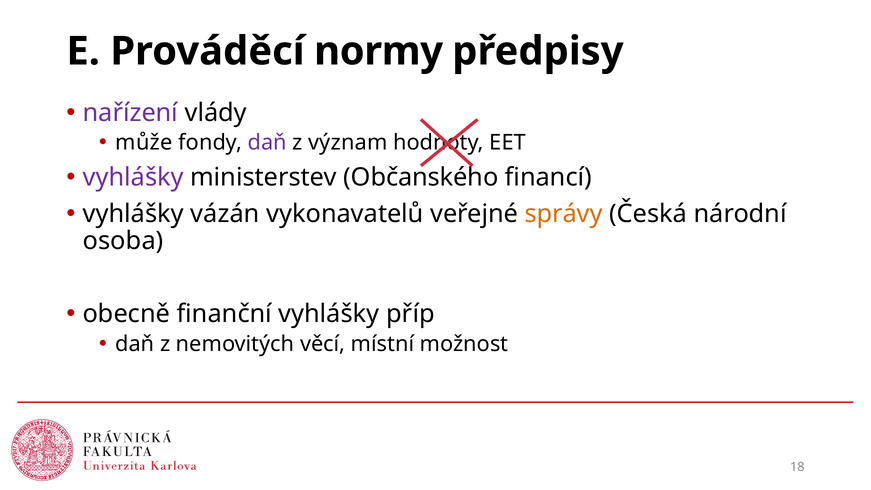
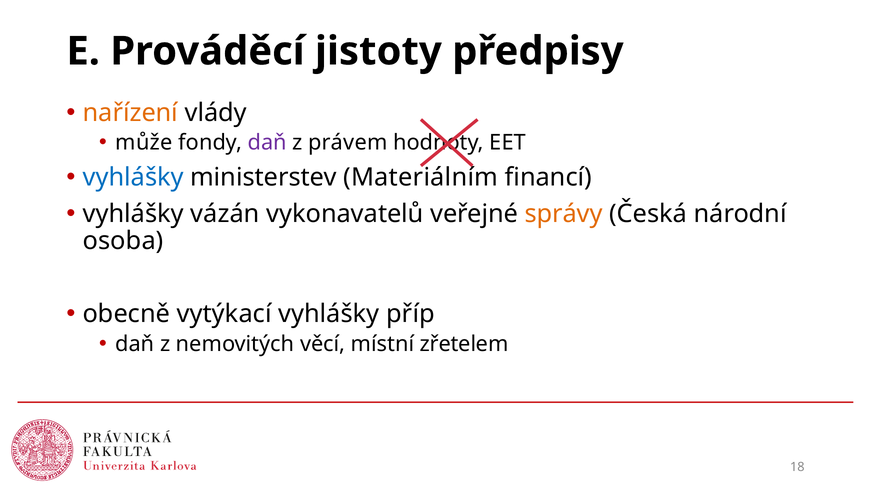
normy: normy -> jistoty (378, 51)
nařízení colour: purple -> orange (130, 113)
význam: význam -> právem (348, 143)
vyhlášky colour: purple -> blue (133, 177)
Občanského: Občanského -> Materiálním (421, 177)
finanční: finanční -> vytýkací (224, 314)
možnost: možnost -> zřetelem (464, 344)
